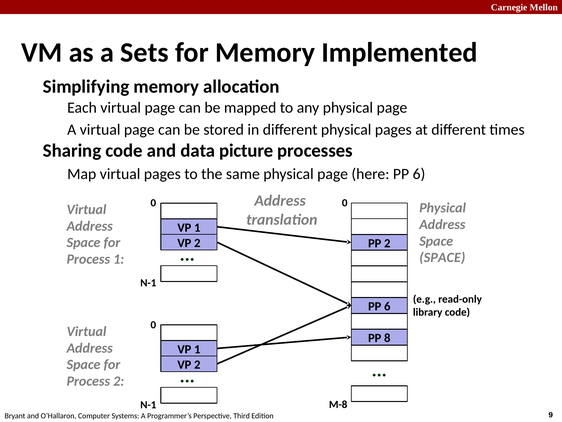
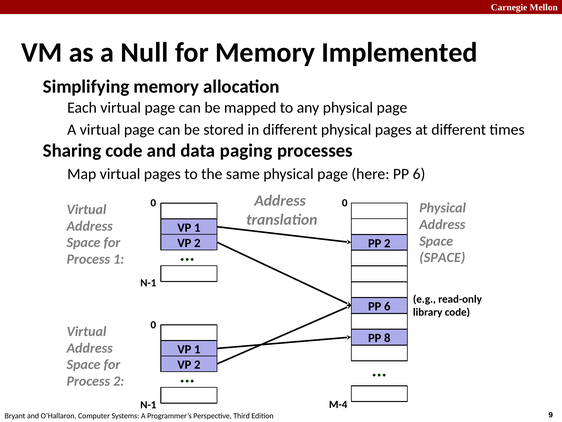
Sets: Sets -> Null (144, 52)
picture: picture -> paging (246, 150)
M-8: M-8 -> M-4 (338, 404)
